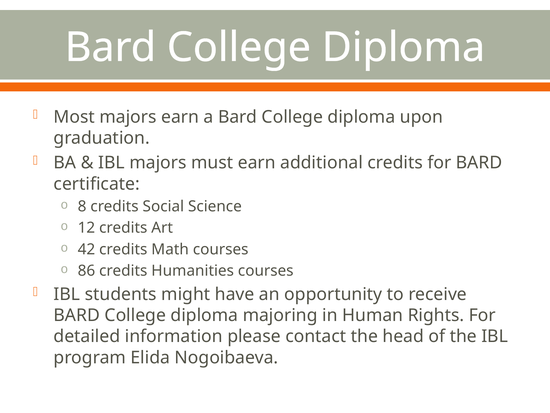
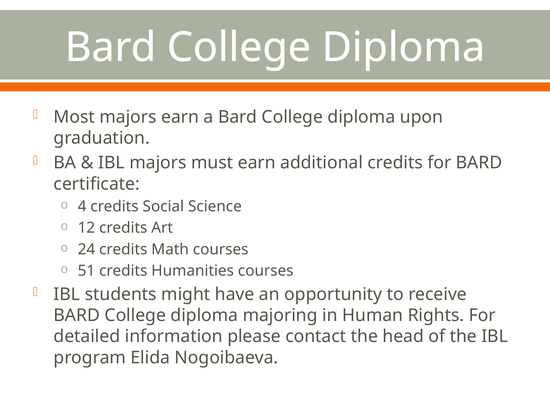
8: 8 -> 4 (82, 206)
42: 42 -> 24 (86, 249)
86: 86 -> 51 (86, 270)
